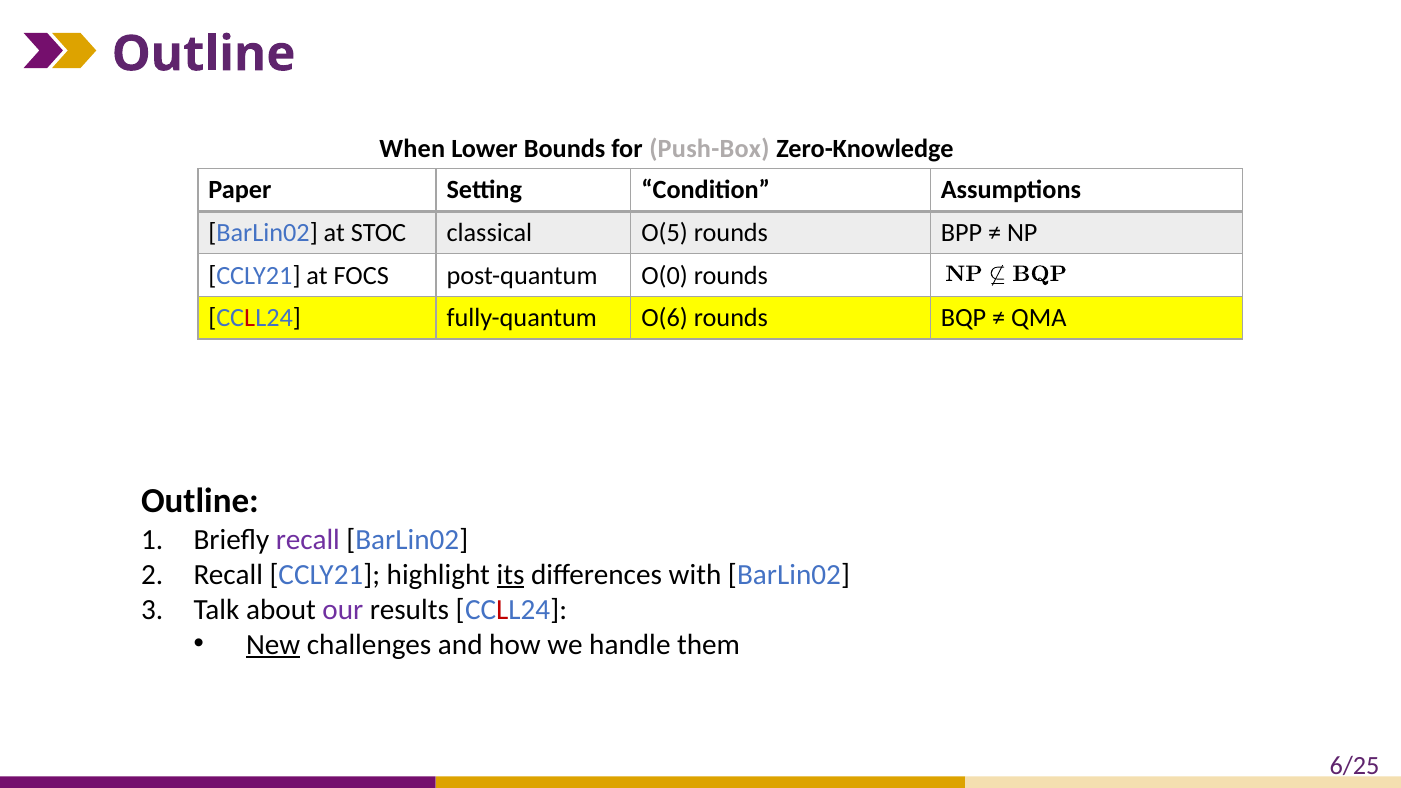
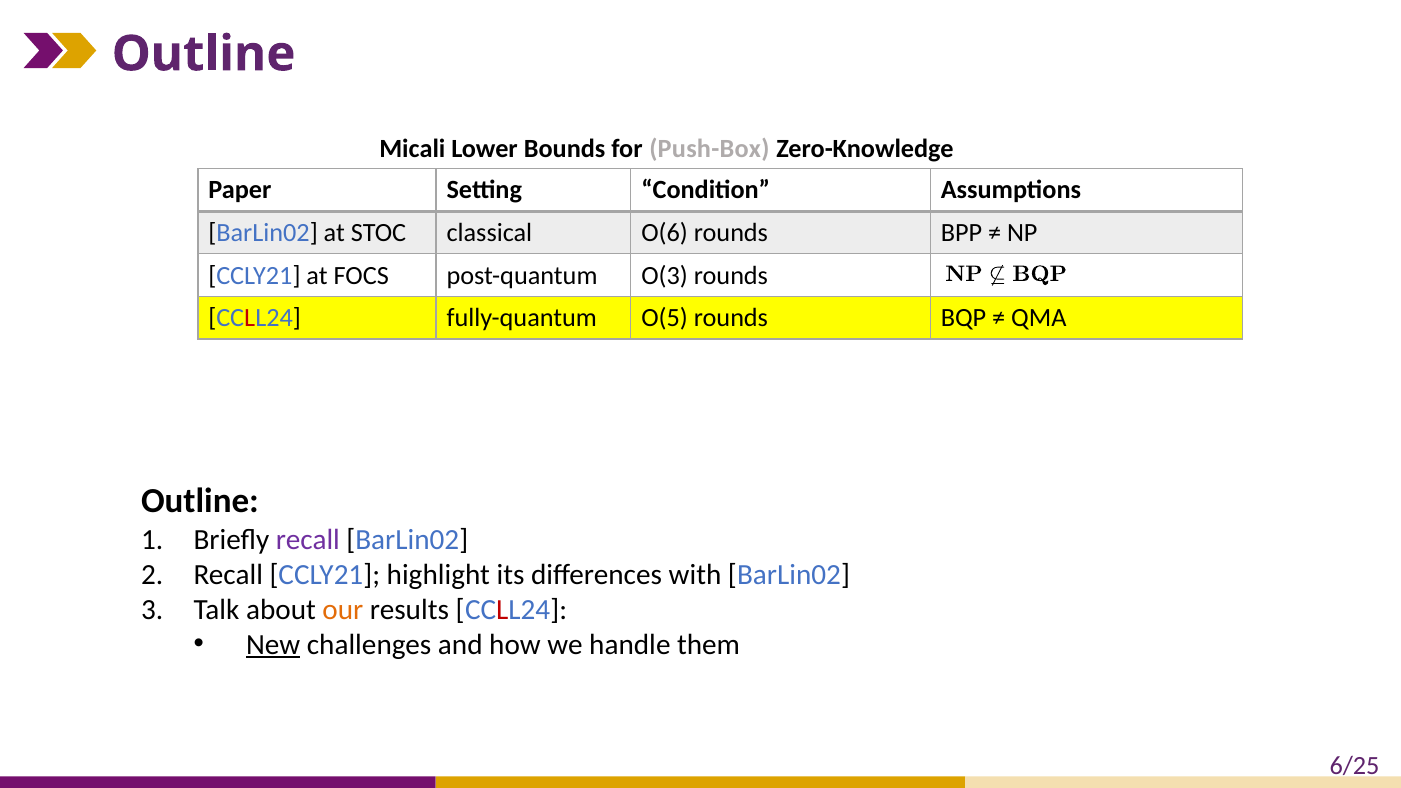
When: When -> Micali (412, 149)
O(5: O(5 -> O(6 (665, 233)
O(0: O(0 -> O(3 (665, 275)
O(6: O(6 -> O(5 (665, 318)
its underline: present -> none (511, 575)
our colour: purple -> orange (343, 610)
